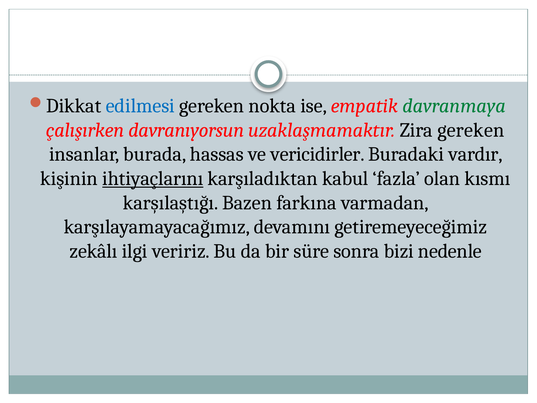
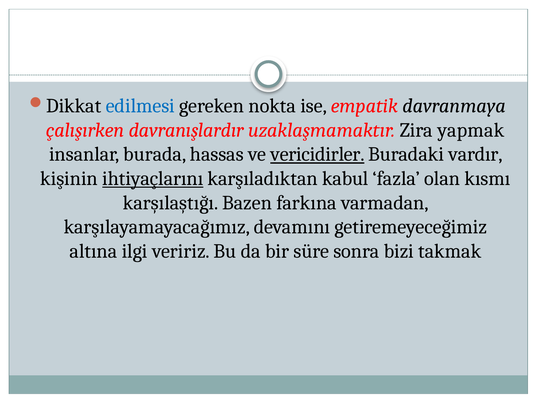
davranmaya colour: green -> black (454, 106)
davranıyorsun: davranıyorsun -> davranışlardır (186, 130)
Zira gereken: gereken -> yapmak (471, 130)
vericidirler underline: none -> present (318, 154)
zekâlı: zekâlı -> altına (93, 251)
nedenle: nedenle -> takmak (450, 251)
